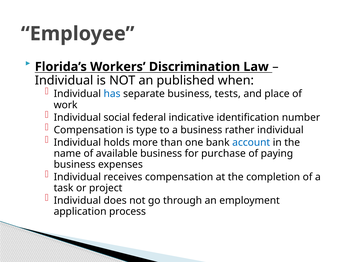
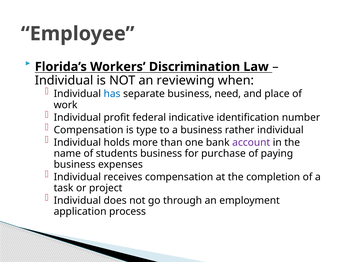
published: published -> reviewing (186, 80)
tests: tests -> need (228, 94)
social: social -> profit (117, 117)
account colour: blue -> purple (251, 142)
available: available -> students (117, 153)
